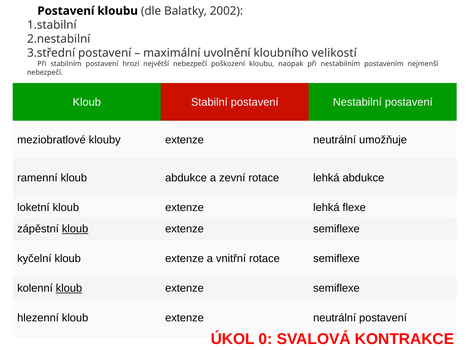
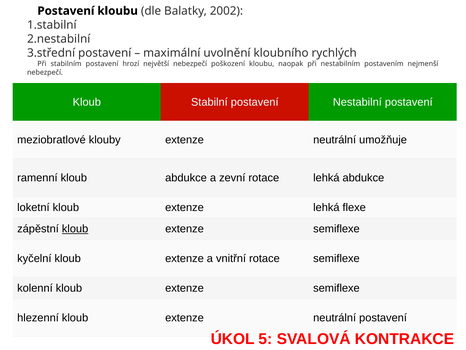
velikostí: velikostí -> rychlých (334, 53)
kloub underline: present -> none (69, 288)
0: 0 -> 5 (266, 339)
